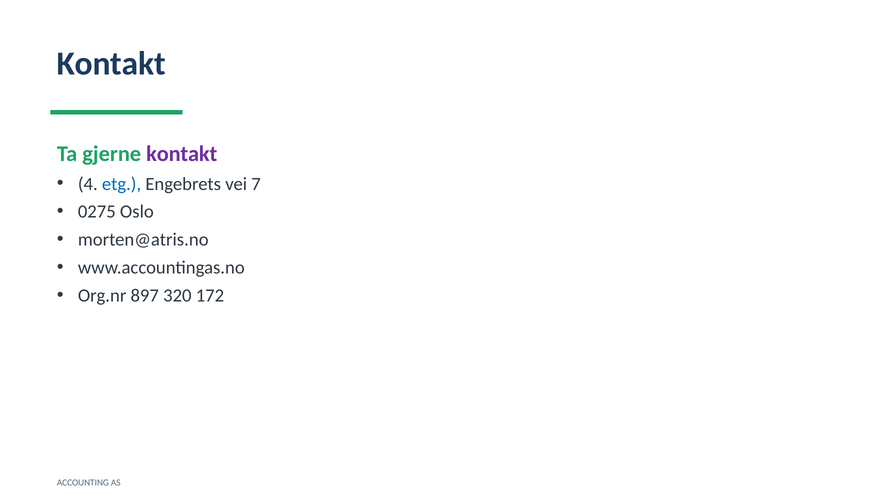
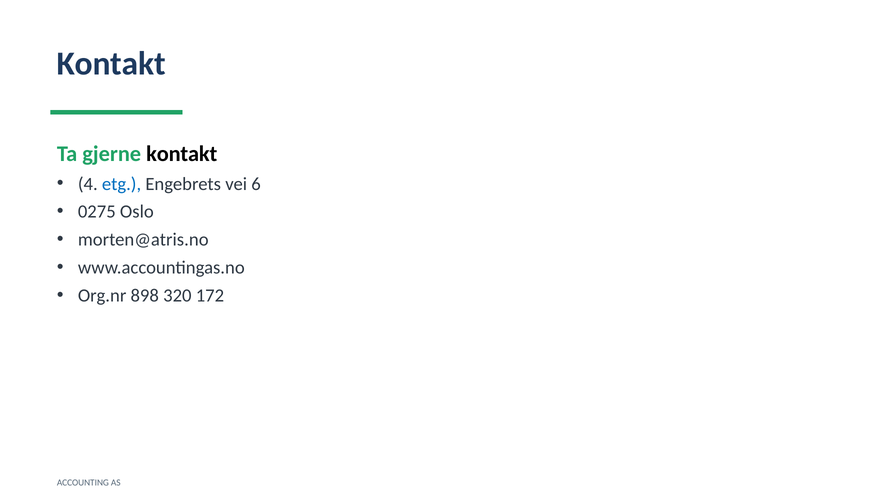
kontakt colour: purple -> black (182, 154)
7: 7 -> 6 (256, 184)
897: 897 -> 898 (145, 296)
